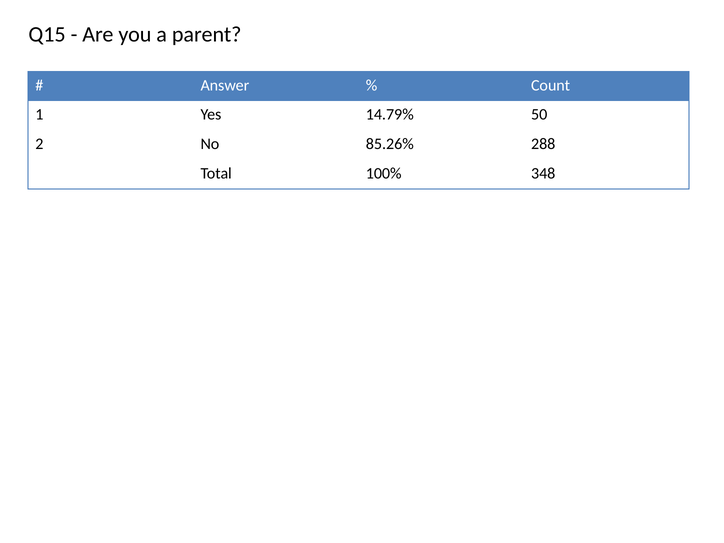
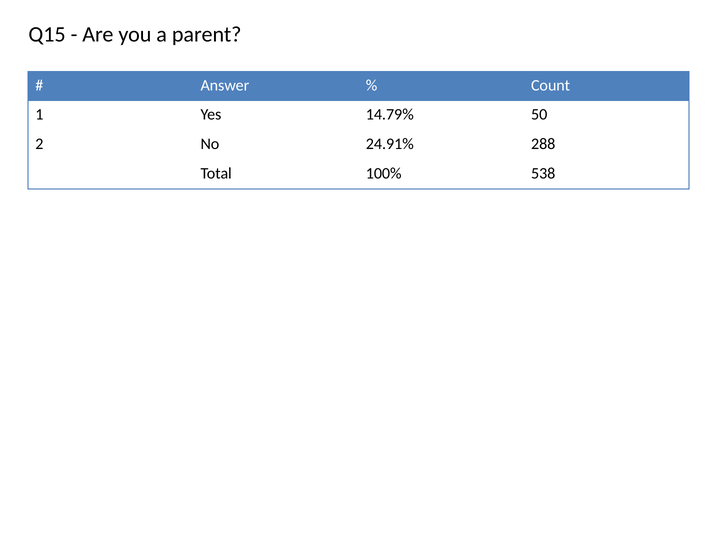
85.26%: 85.26% -> 24.91% (390, 144)
348: 348 -> 538 (543, 173)
